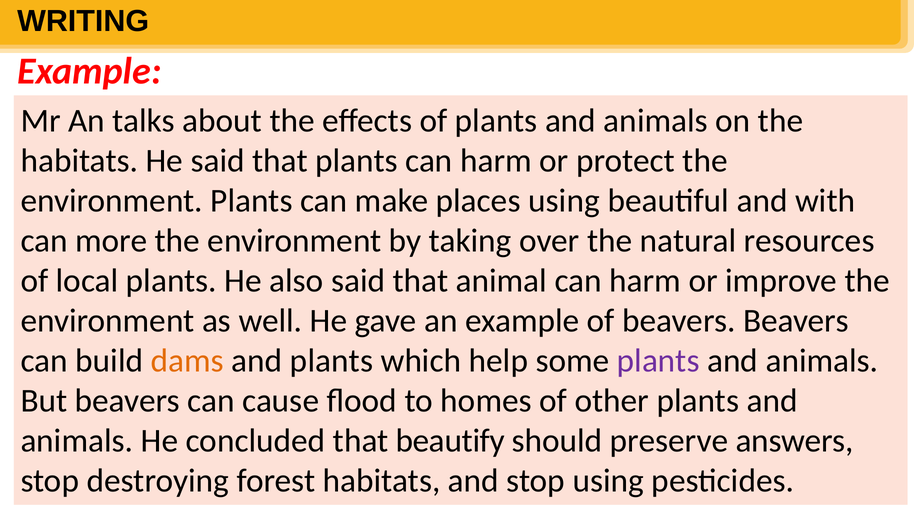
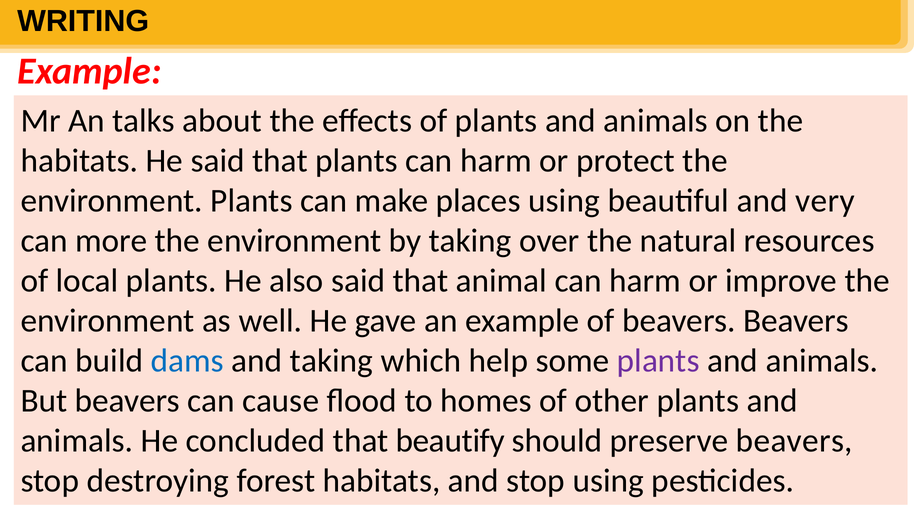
with: with -> very (825, 201)
dams colour: orange -> blue (187, 361)
and plants: plants -> taking (332, 361)
preserve answers: answers -> beavers (794, 441)
